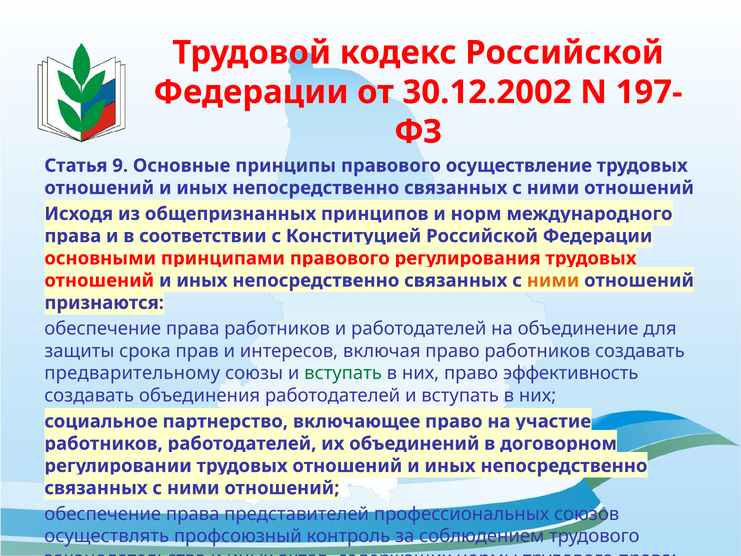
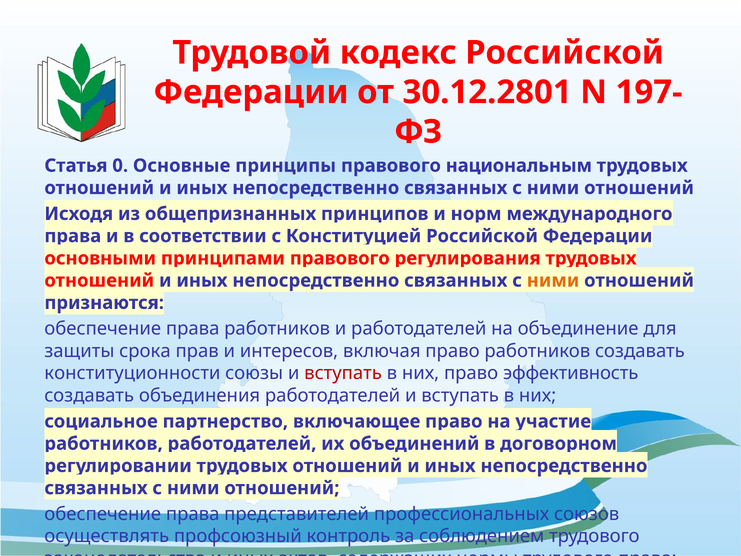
30.12.2002: 30.12.2002 -> 30.12.2801 (487, 92)
9: 9 -> 0 (120, 166)
осуществление: осуществление -> национальным (519, 166)
предварительному: предварительному -> конституционности (132, 373)
вступать colour: green -> red (343, 373)
